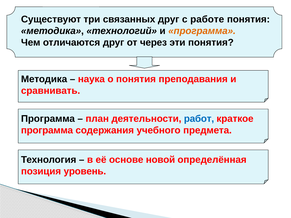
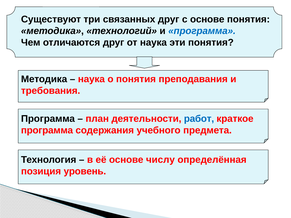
с работе: работе -> основе (207, 19)
программа colour: orange -> blue (202, 31)
от через: через -> наука (153, 43)
сравнивать: сравнивать -> требования (51, 91)
новой: новой -> числу (160, 160)
